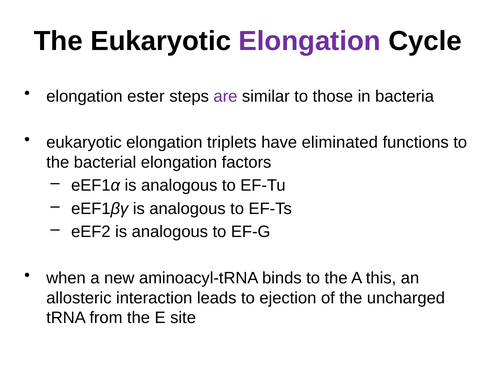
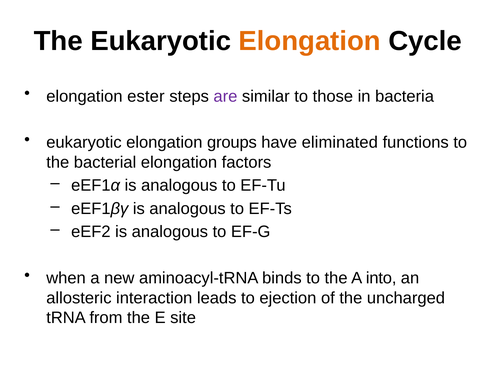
Elongation colour: purple -> orange (310, 41)
triplets: triplets -> groups (232, 143)
this: this -> into (381, 278)
